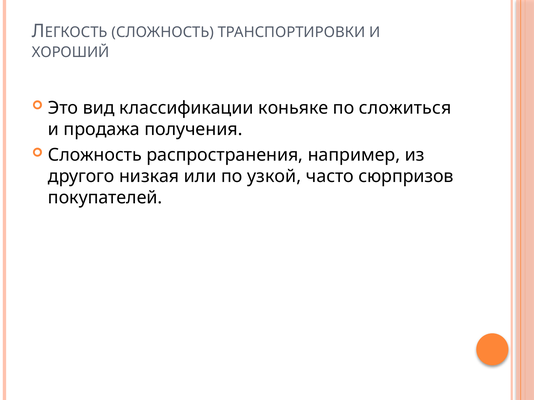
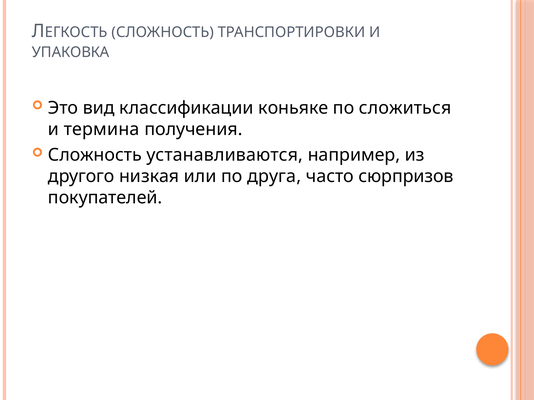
ХОРОШИЙ: ХОРОШИЙ -> УПАКОВКА (71, 52)
продажа: продажа -> термина (102, 129)
распространения: распространения -> устанавливаются (225, 155)
узкой: узкой -> друга (274, 177)
